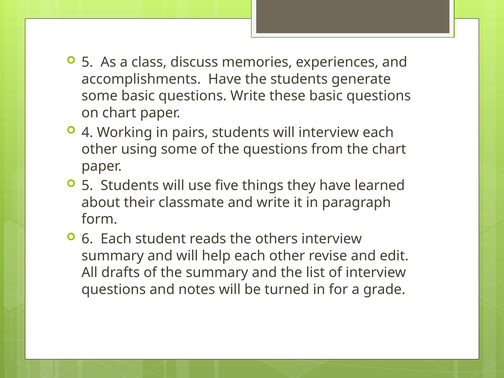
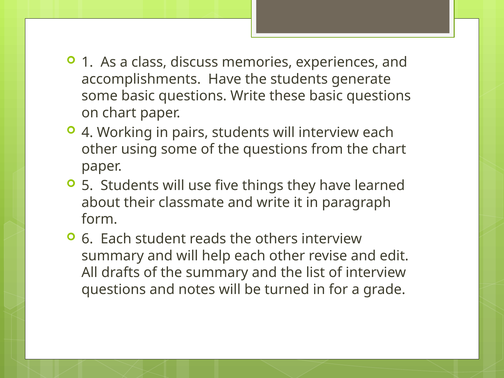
5: 5 -> 1 (87, 62)
